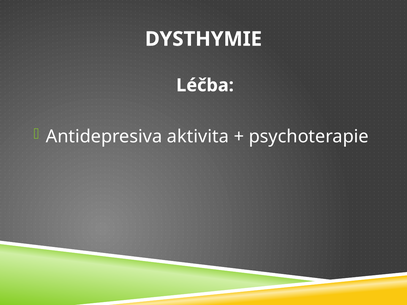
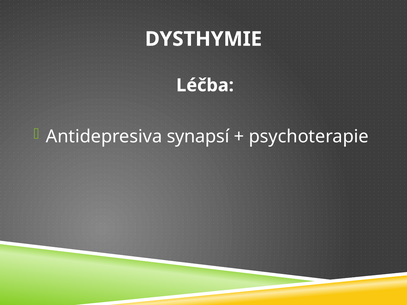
aktivita: aktivita -> synapsí (198, 137)
